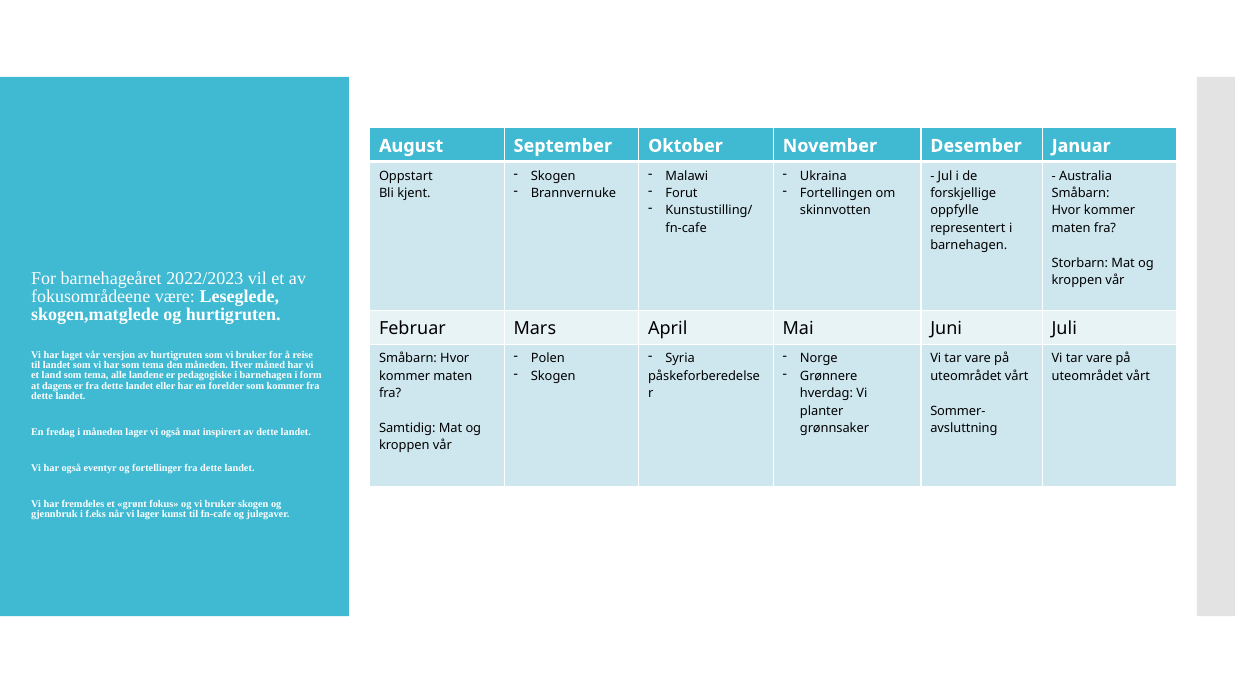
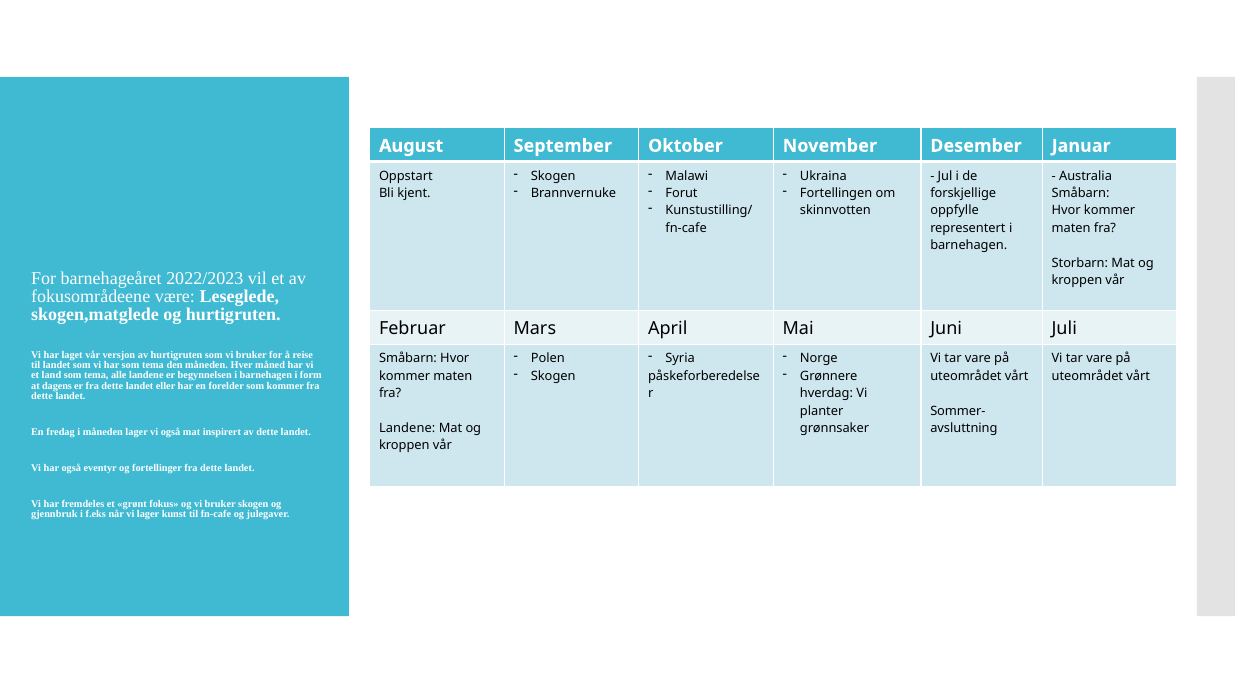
pedagogiske: pedagogiske -> begynnelsen (205, 376)
Samtidig: Samtidig -> Landene (407, 429)
